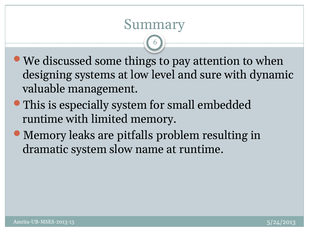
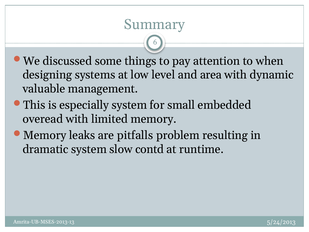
sure: sure -> area (211, 75)
runtime: runtime -> overead (43, 119)
name: name -> contd (150, 149)
